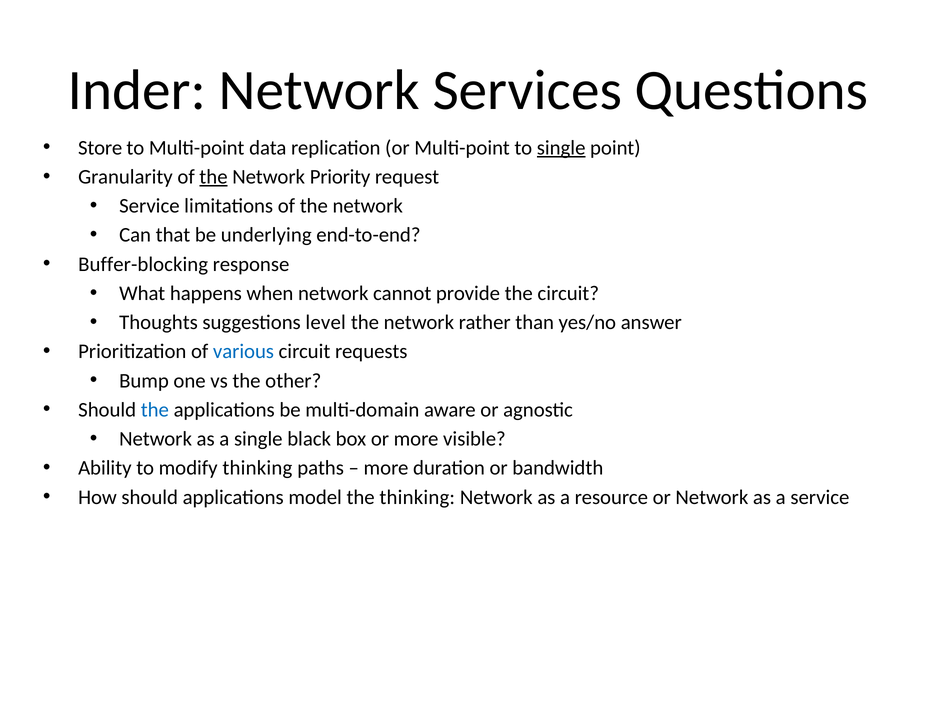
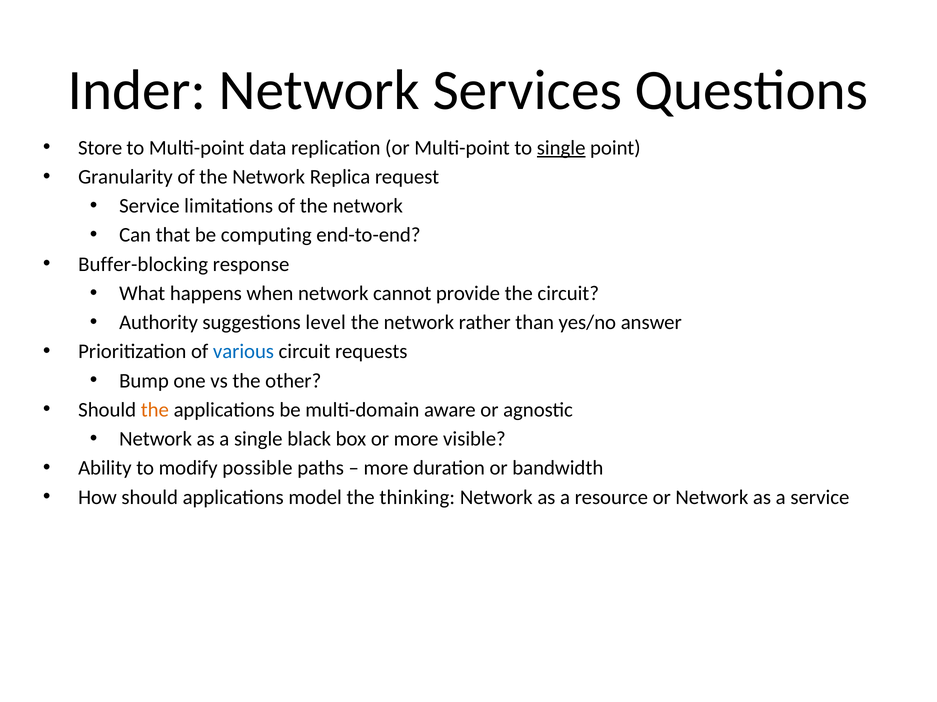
the underline: present -> none (213, 177)
Priority: Priority -> Replica (340, 177)
underlying: underlying -> computing (266, 235)
Thoughts: Thoughts -> Authority (159, 323)
the colour: blue -> orange (155, 410)
modify thinking: thinking -> possible (257, 469)
